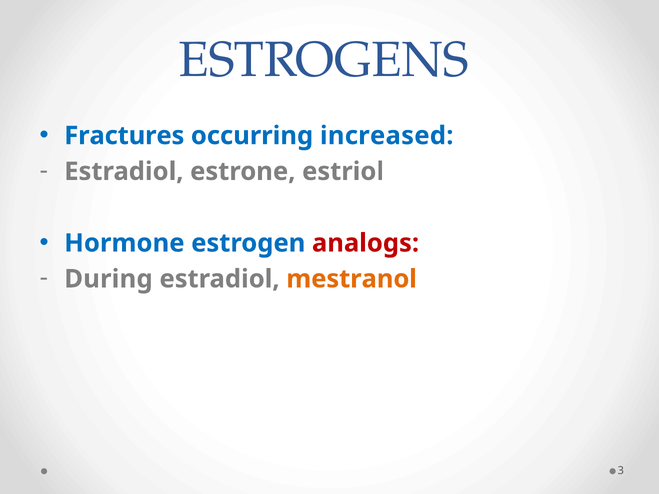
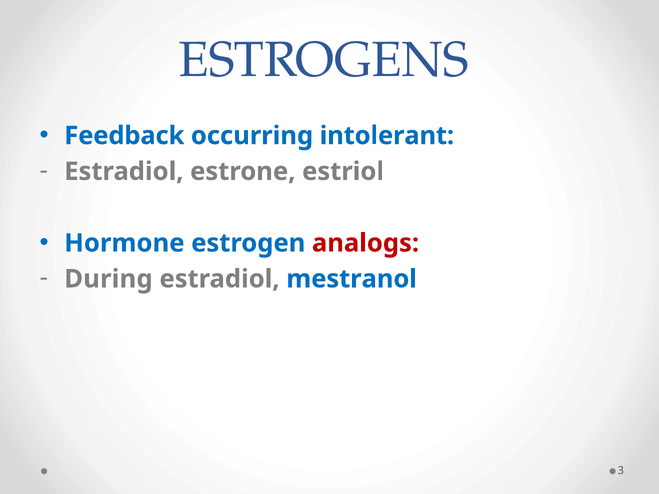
Fractures: Fractures -> Feedback (124, 136)
increased: increased -> intolerant (387, 136)
mestranol colour: orange -> blue (352, 279)
